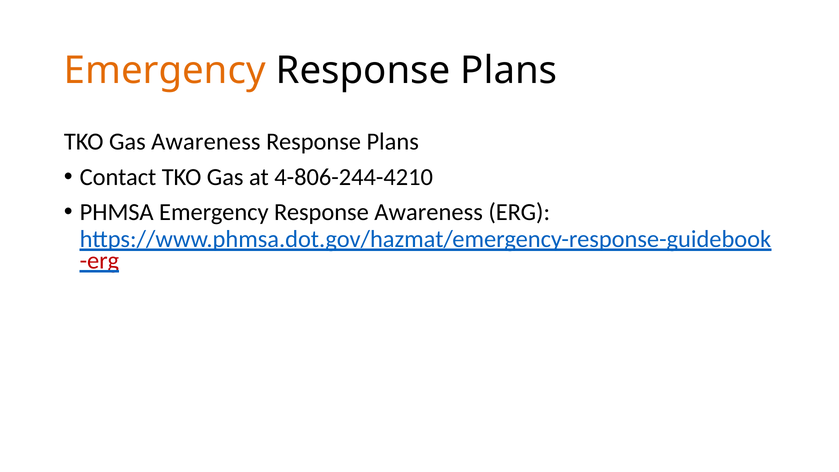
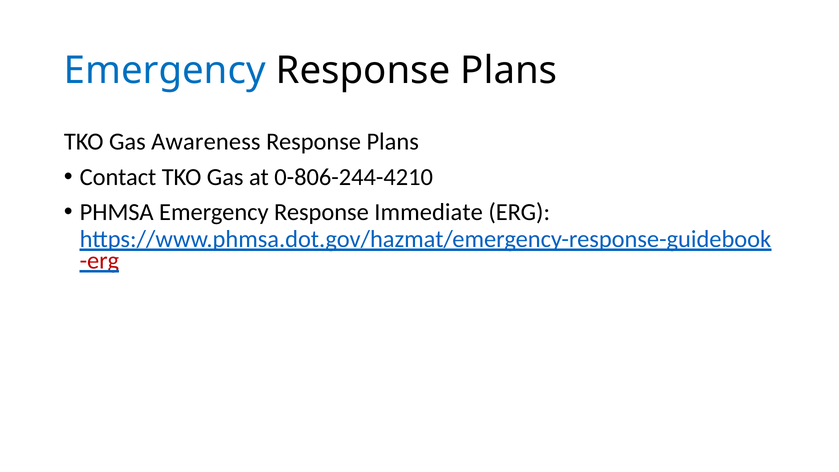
Emergency colour: orange -> blue (165, 71)
4-806-244-4210: 4-806-244-4210 -> 0-806-244-4210 (354, 177)
Response Awareness: Awareness -> Immediate (429, 212)
